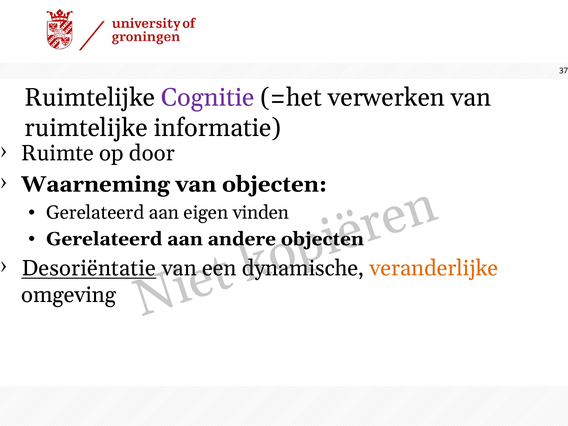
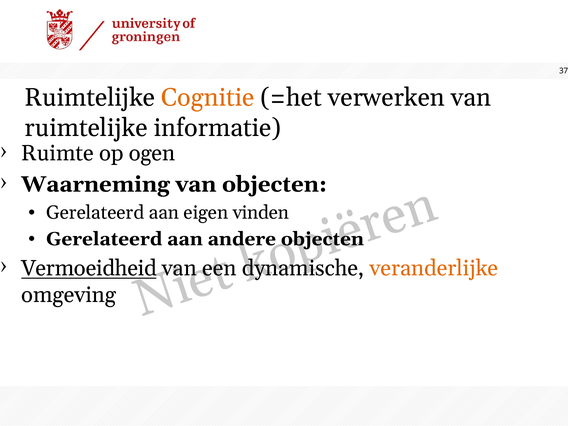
Cognitie colour: purple -> orange (208, 98)
door: door -> ogen (152, 153)
Desoriëntatie: Desoriëntatie -> Vermoeidheid (89, 268)
